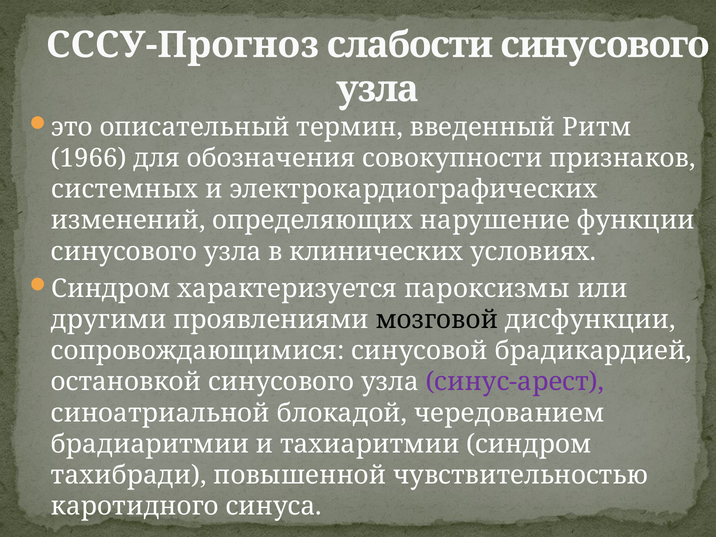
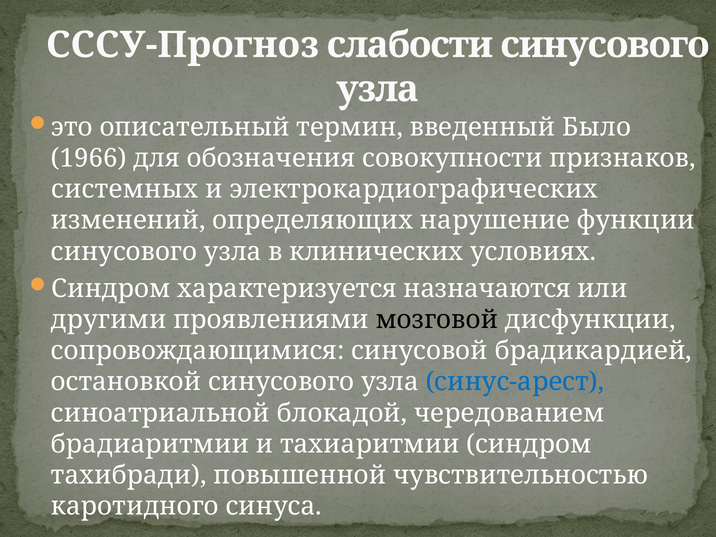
Ритм: Ритм -> Было (597, 127)
пароксизмы: пароксизмы -> назначаются (487, 289)
синус-арест colour: purple -> blue (515, 382)
